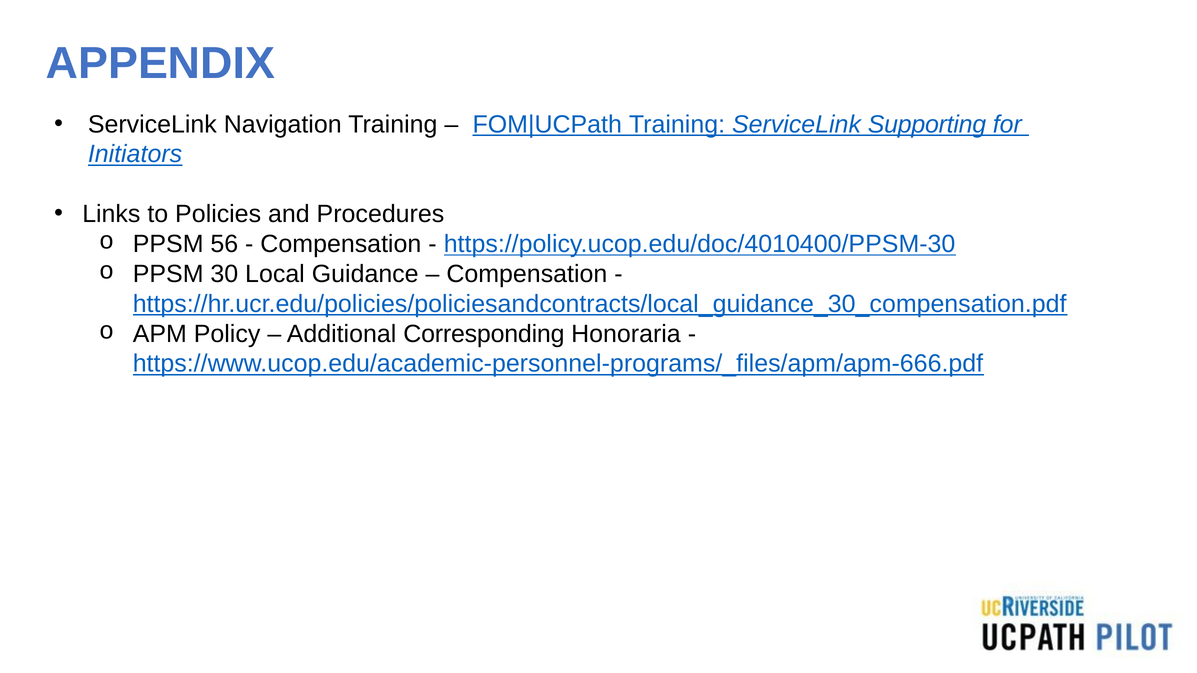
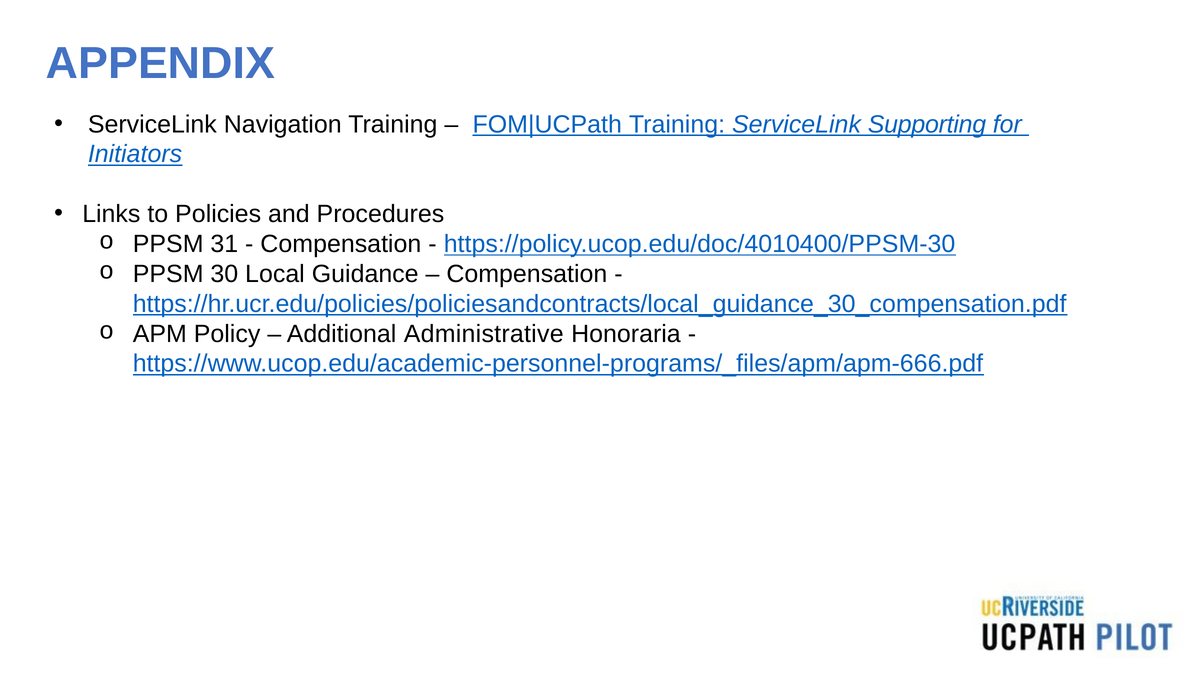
56: 56 -> 31 (224, 244)
Corresponding: Corresponding -> Administrative (484, 334)
